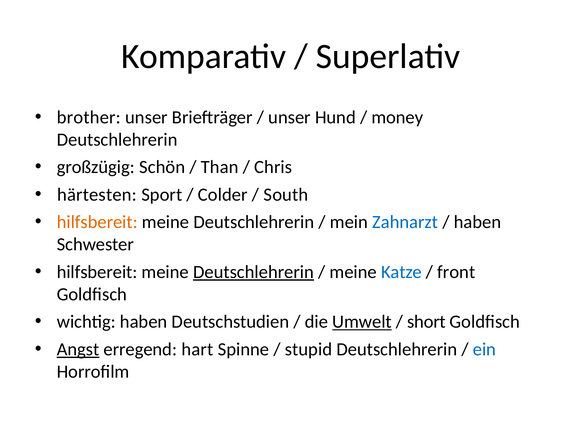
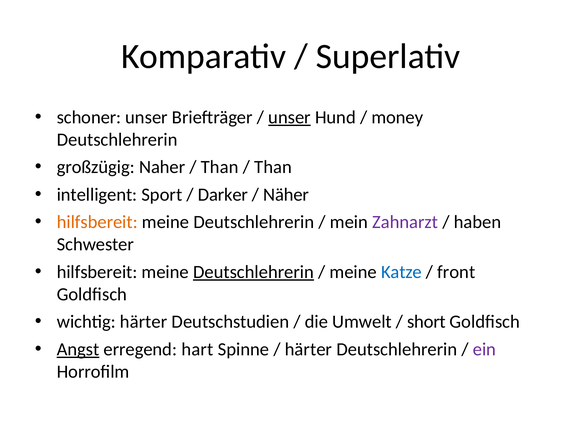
brother: brother -> schoner (89, 117)
unser underline: none -> present (290, 117)
Schön: Schön -> Naher (162, 167)
Chris: Chris -> Than (273, 167)
härtesten: härtesten -> intelligent (97, 194)
Colder: Colder -> Darker (223, 194)
South: South -> Näher (286, 194)
Zahnarzt colour: blue -> purple (405, 222)
wichtig haben: haben -> härter (144, 321)
Umwelt underline: present -> none (362, 321)
stupid: stupid -> härter (308, 349)
ein colour: blue -> purple (484, 349)
